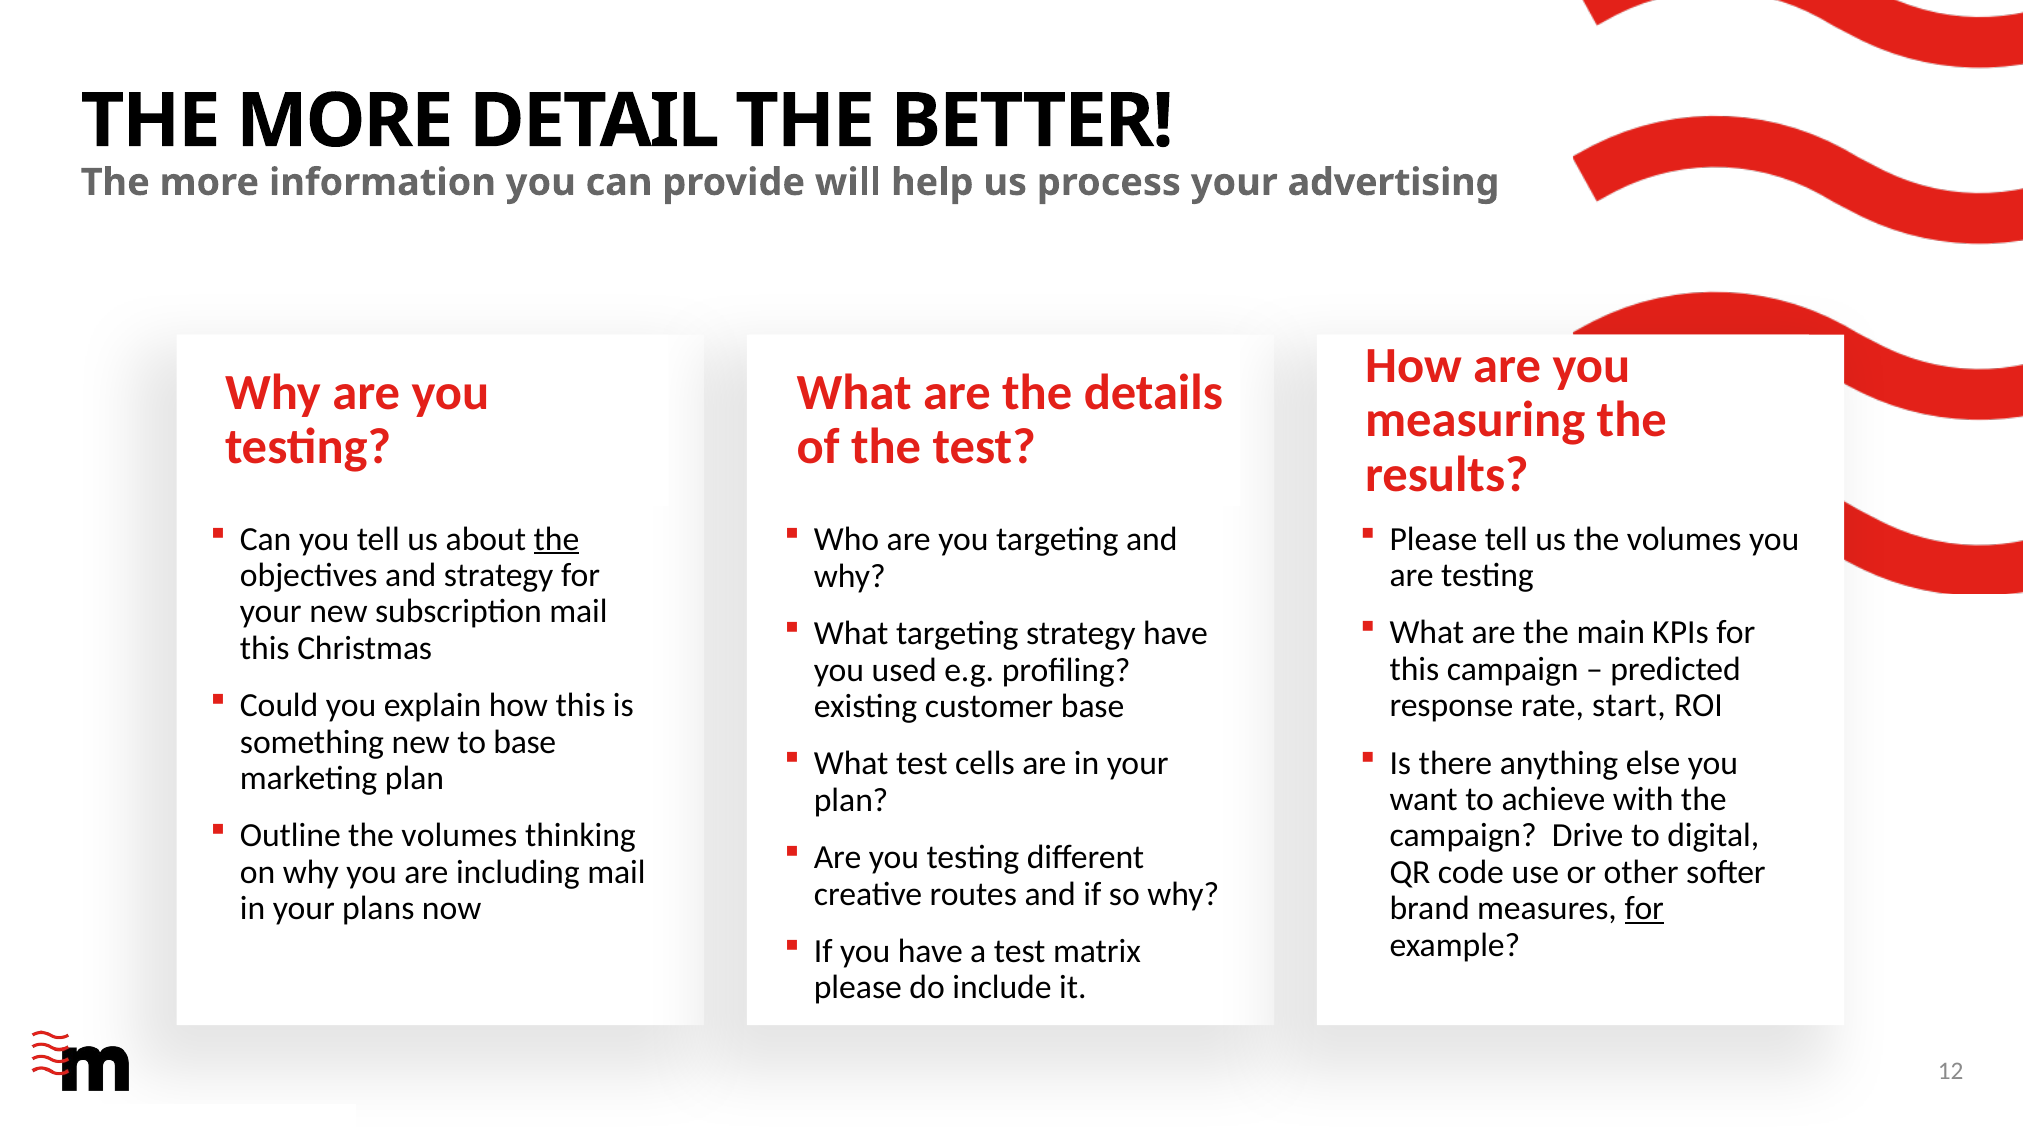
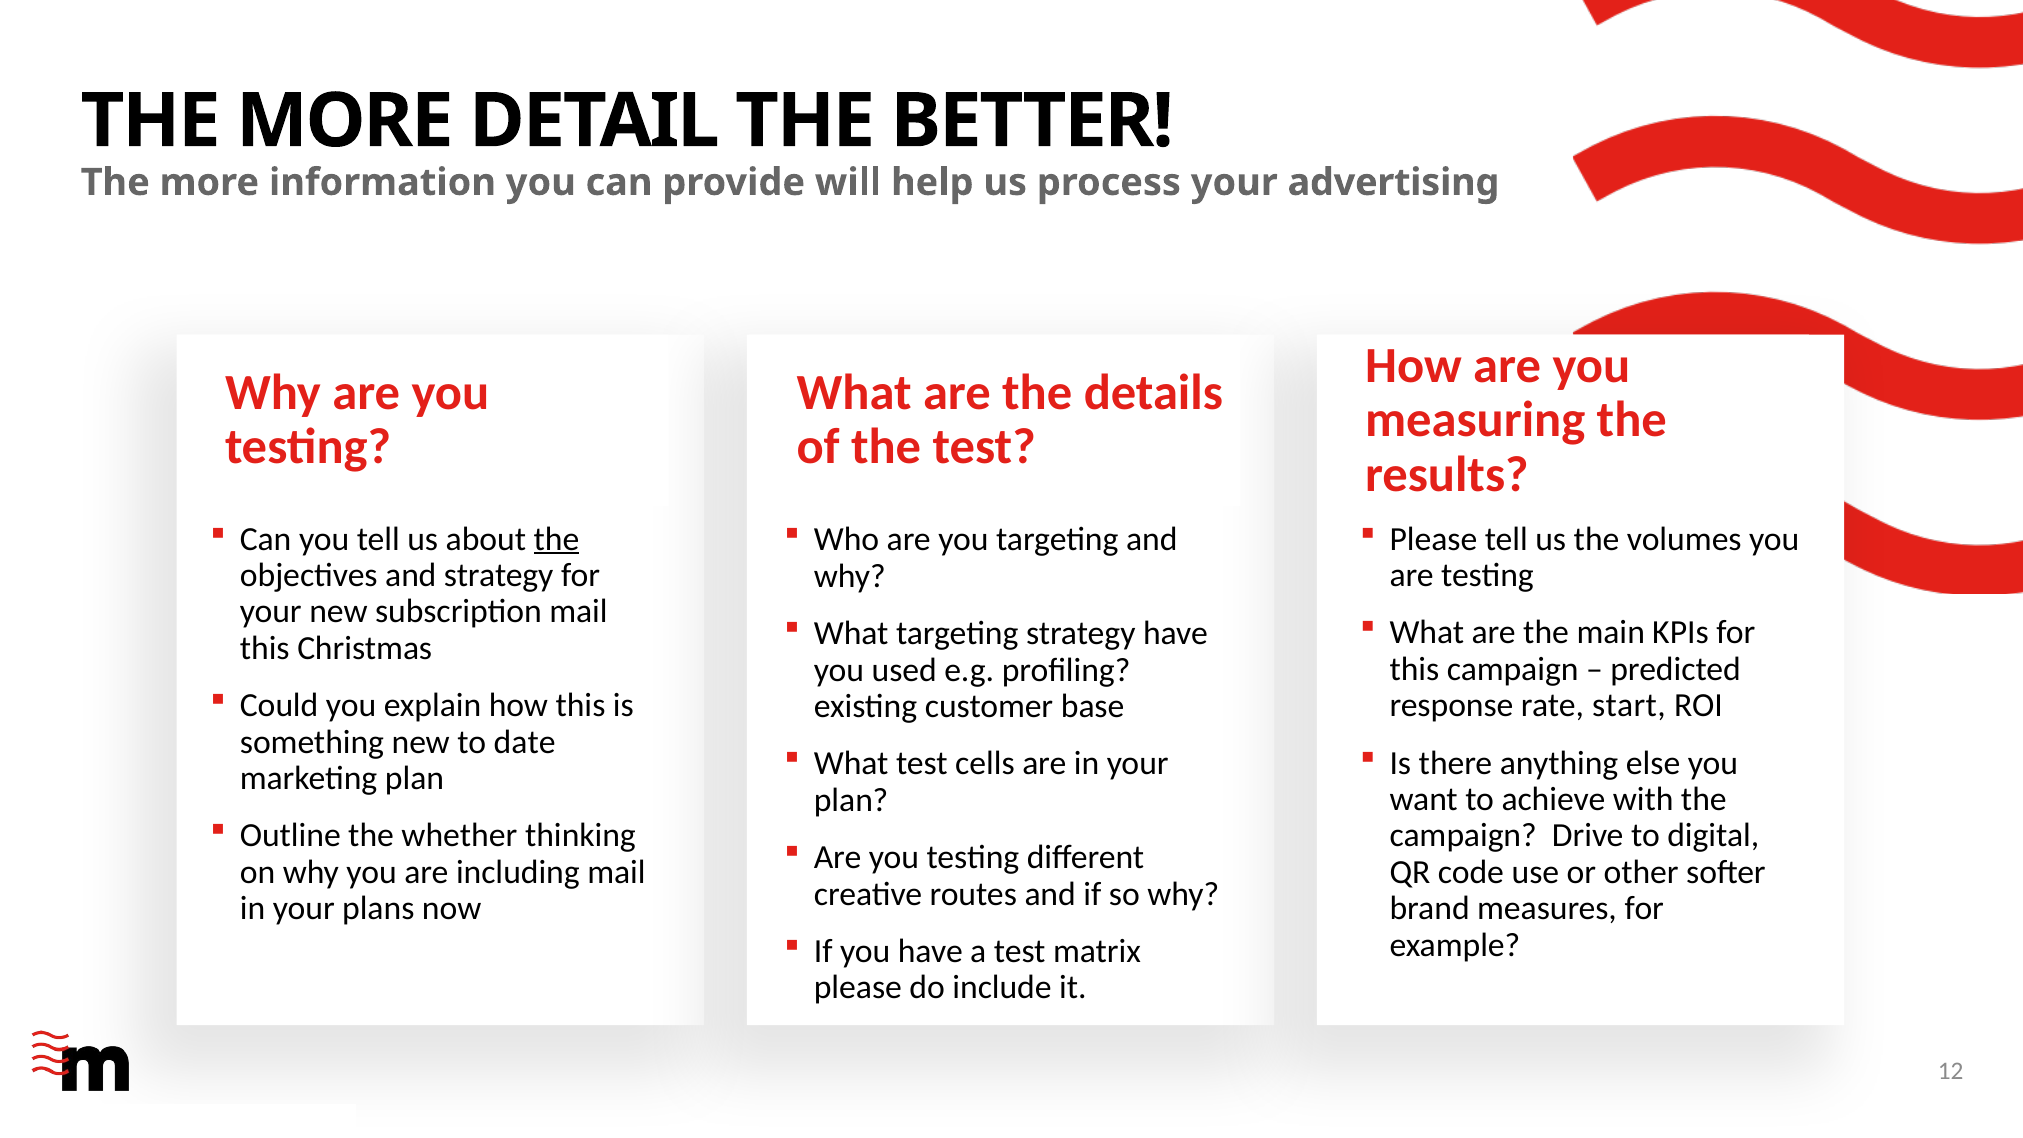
to base: base -> date (525, 742)
Outline the volumes: volumes -> whether (459, 836)
for underline: present -> none (1644, 908)
